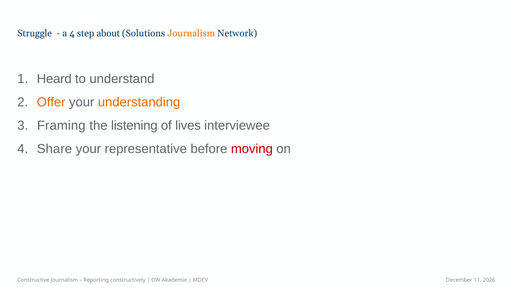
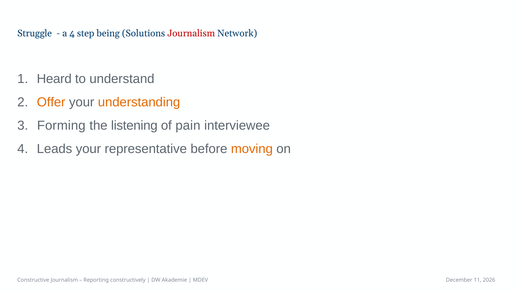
about: about -> being (108, 33)
Journalism colour: orange -> red (191, 33)
Framing: Framing -> Forming (61, 126)
lives: lives -> pain (188, 126)
Share: Share -> Leads (54, 149)
moving colour: red -> orange (252, 149)
